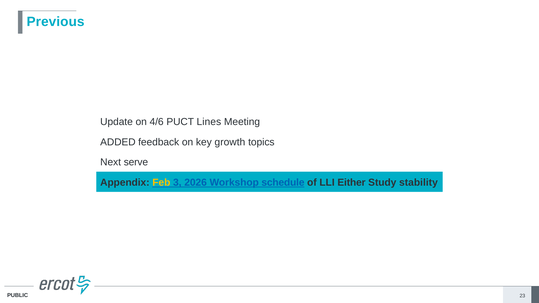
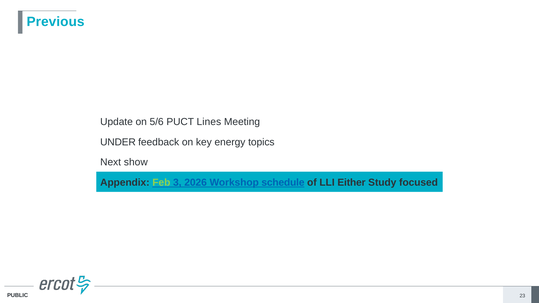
4/6: 4/6 -> 5/6 (157, 122)
ADDED: ADDED -> UNDER (118, 142)
growth: growth -> energy (230, 142)
serve: serve -> show (136, 162)
Feb colour: yellow -> light green (161, 183)
stability: stability -> focused (418, 183)
